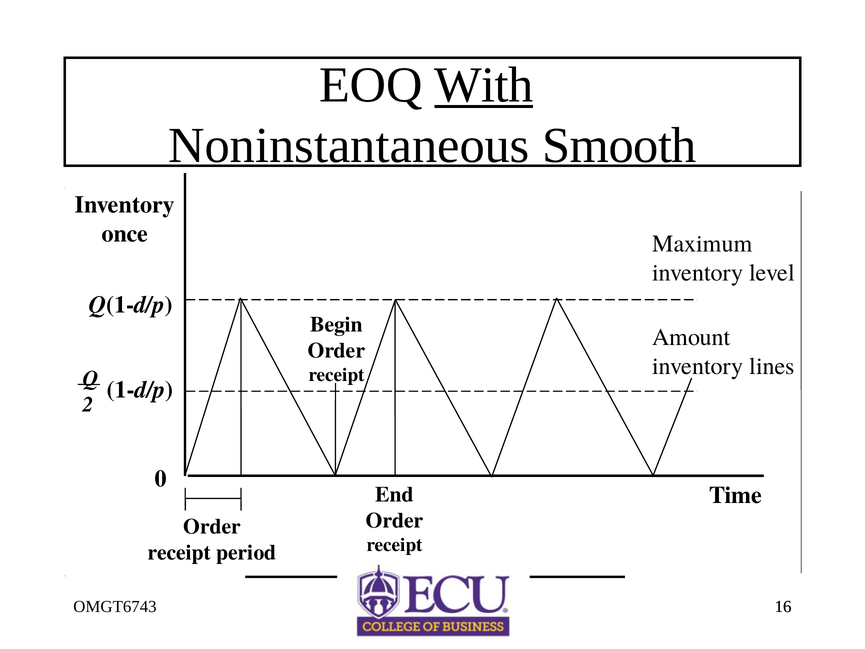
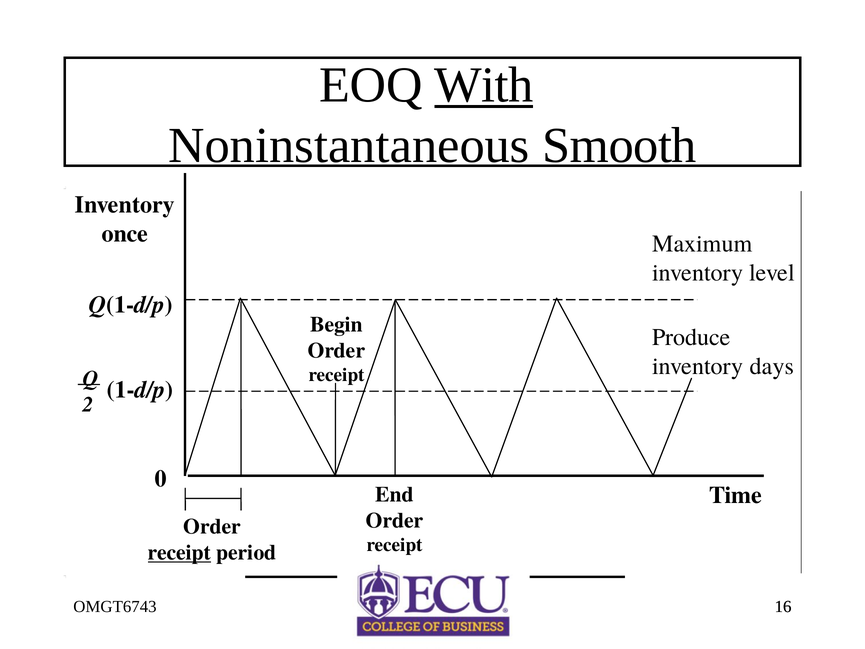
Amount: Amount -> Produce (691, 337)
lines: lines -> days (772, 366)
receipt underline: none -> present (179, 552)
